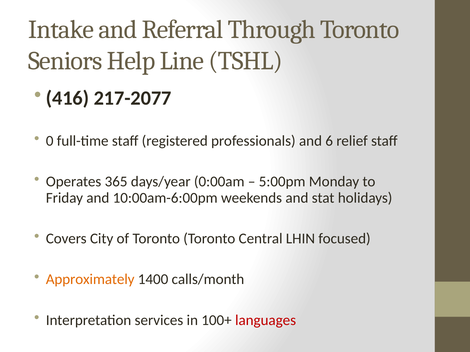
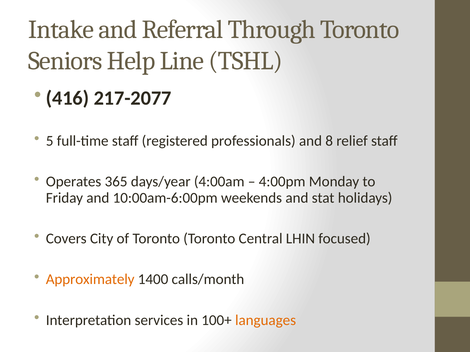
0: 0 -> 5 (50, 141)
6: 6 -> 8 (329, 141)
0:00am: 0:00am -> 4:00am (219, 182)
5:00pm: 5:00pm -> 4:00pm (282, 182)
languages colour: red -> orange (266, 321)
